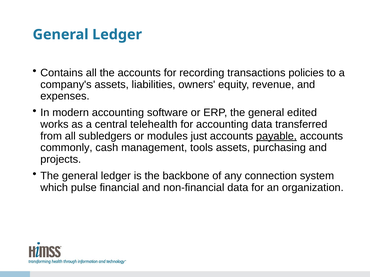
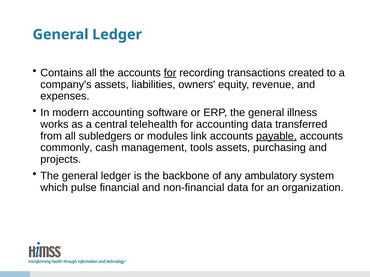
for underline: none -> present (170, 73)
policies: policies -> created (306, 73)
edited: edited -> illness (302, 113)
just: just -> link (199, 136)
connection: connection -> ambulatory (271, 176)
